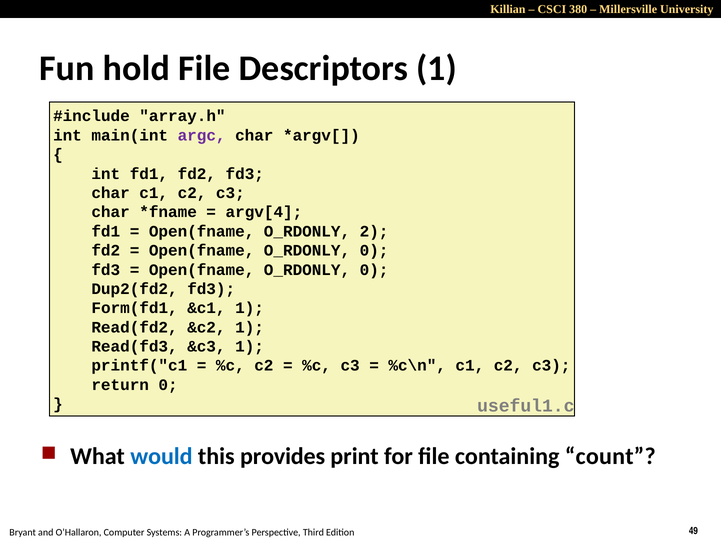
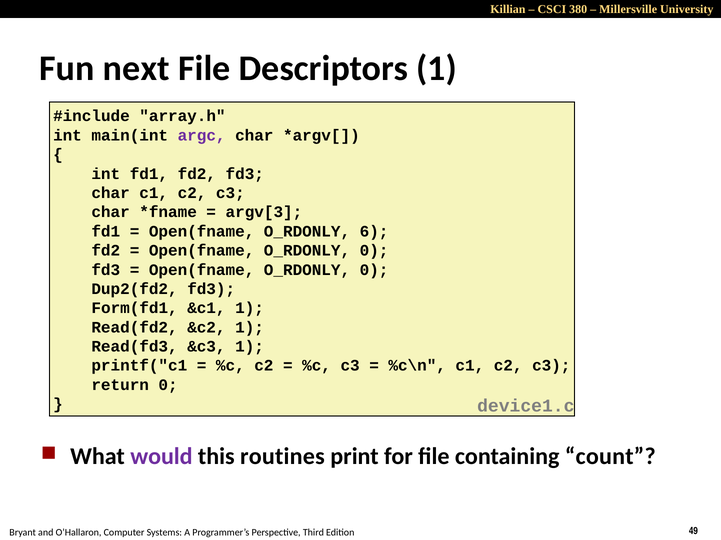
hold: hold -> next (136, 69)
argv[4: argv[4 -> argv[3 (264, 212)
2: 2 -> 6 (374, 232)
useful1.c: useful1.c -> device1.c (526, 407)
would colour: blue -> purple (161, 457)
provides: provides -> routines (282, 457)
